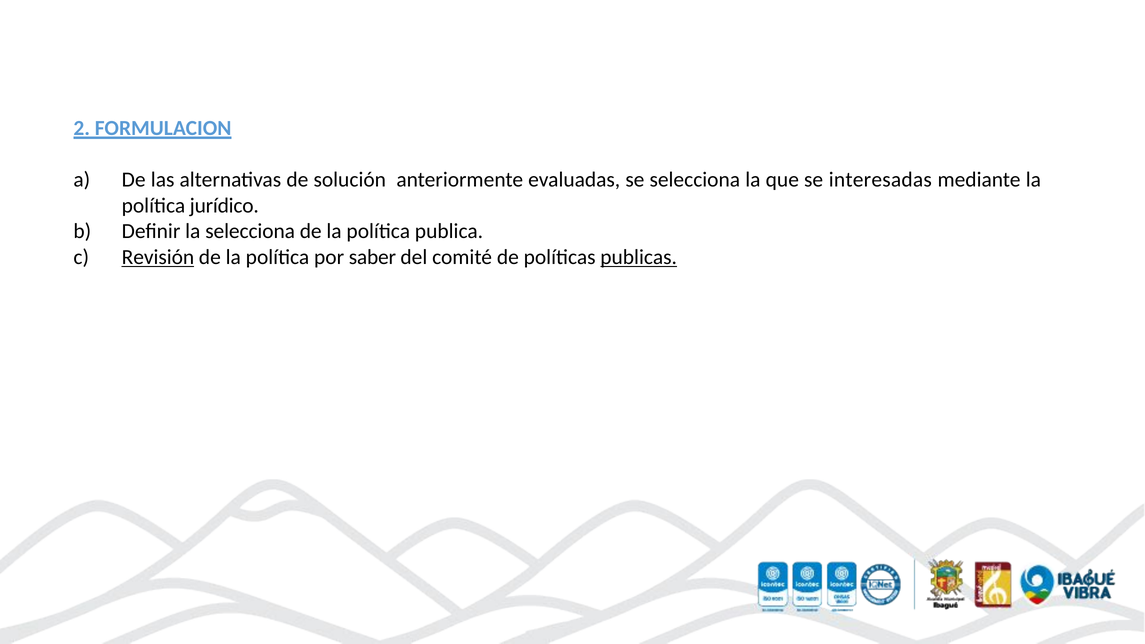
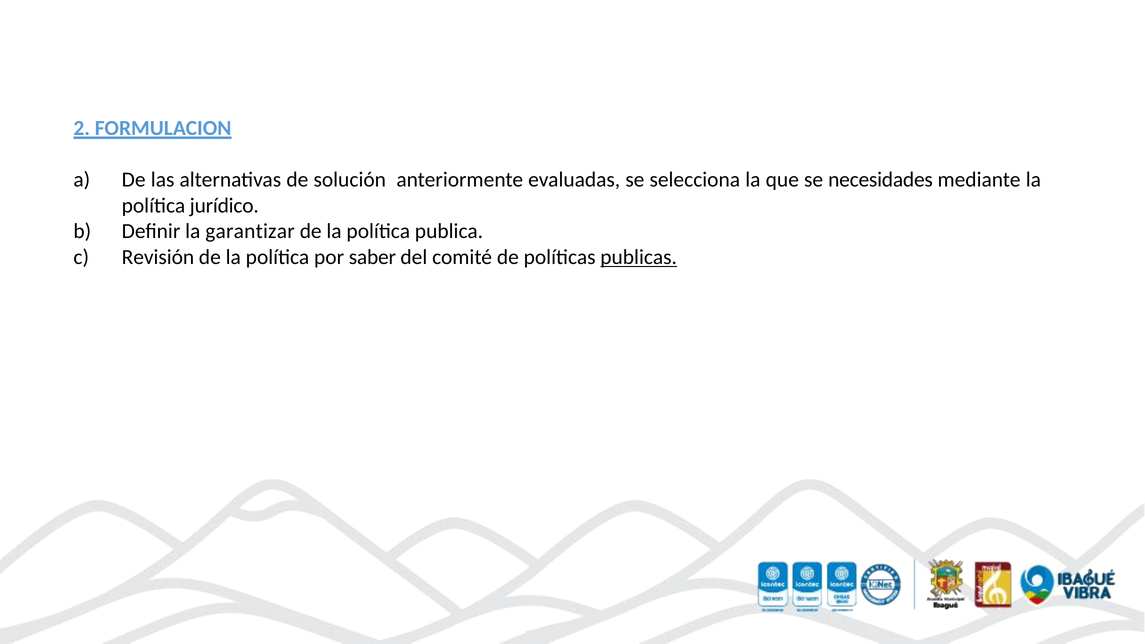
interesadas: interesadas -> necesidades (881, 180)
la selecciona: selecciona -> garantizar (250, 231)
Revisión underline: present -> none (158, 257)
